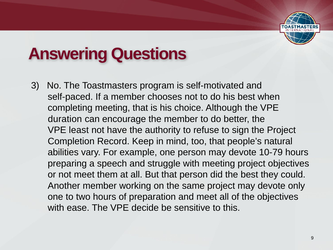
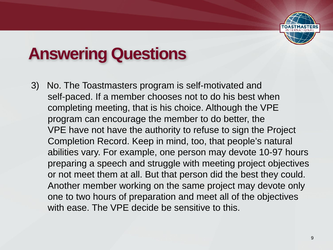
duration: duration -> program (65, 119)
VPE least: least -> have (79, 130)
10-79: 10-79 -> 10-97 (271, 152)
